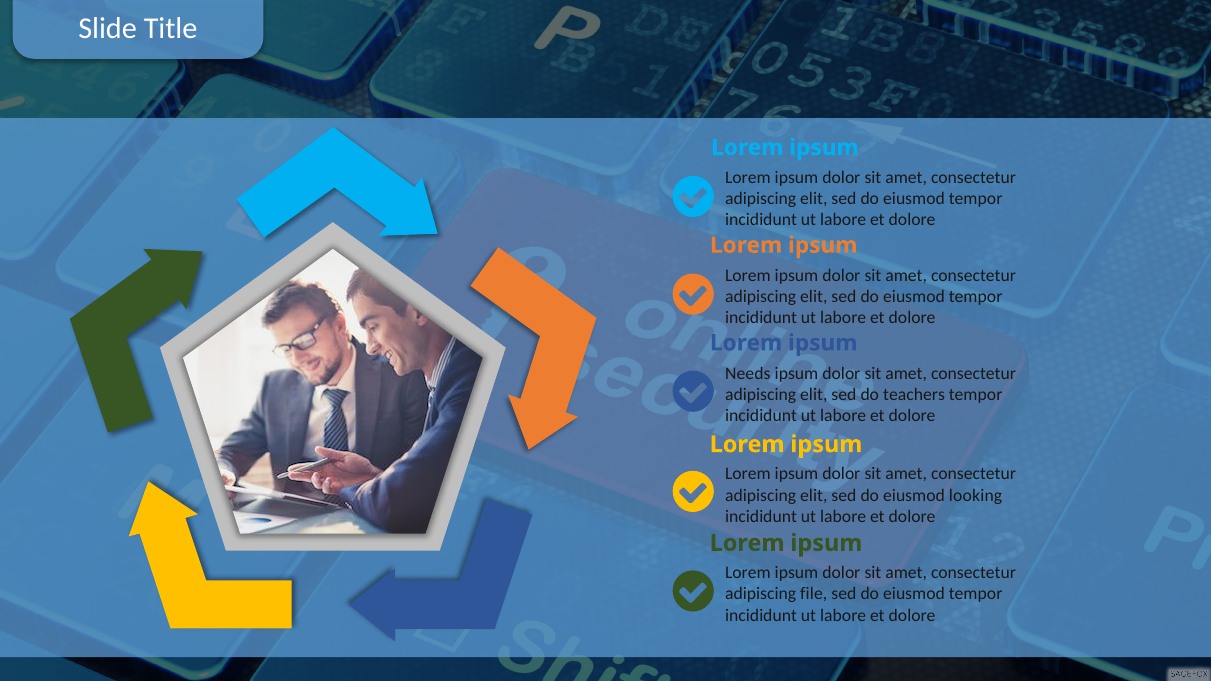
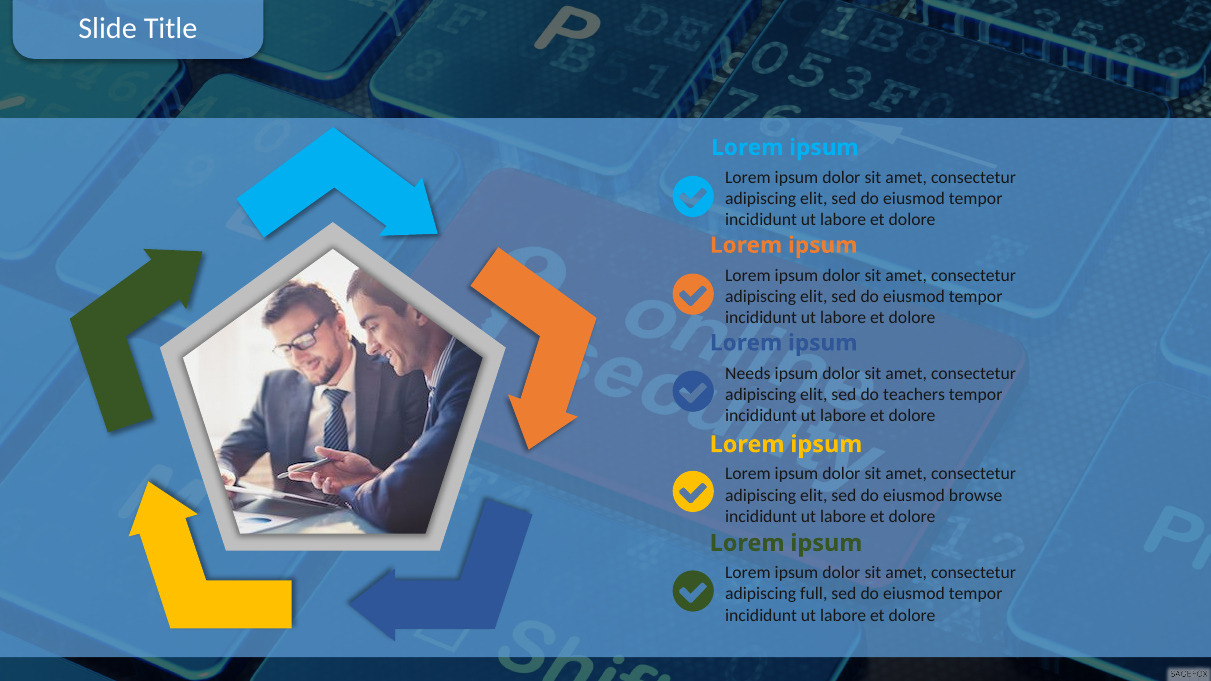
looking: looking -> browse (976, 495)
file: file -> full (814, 594)
